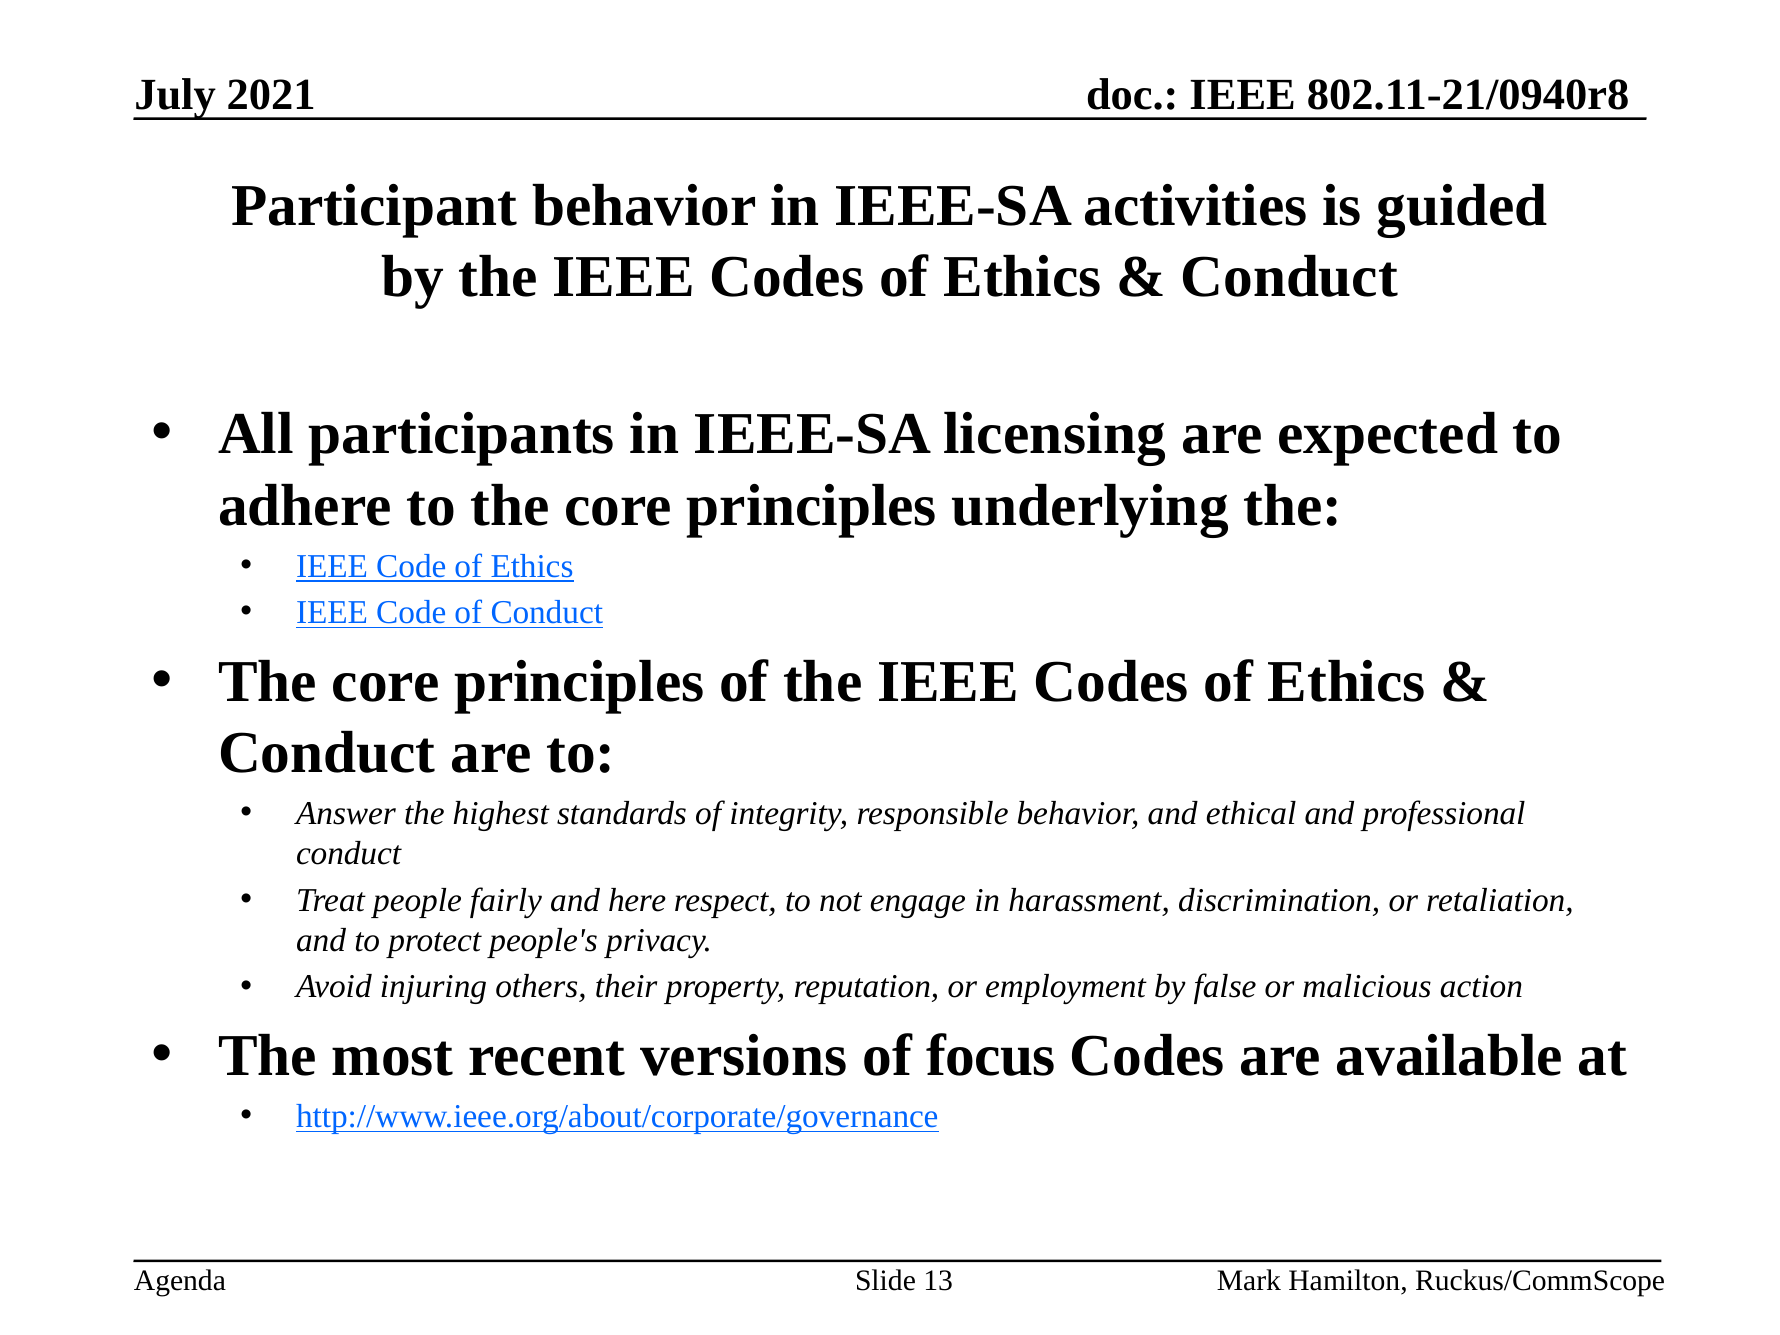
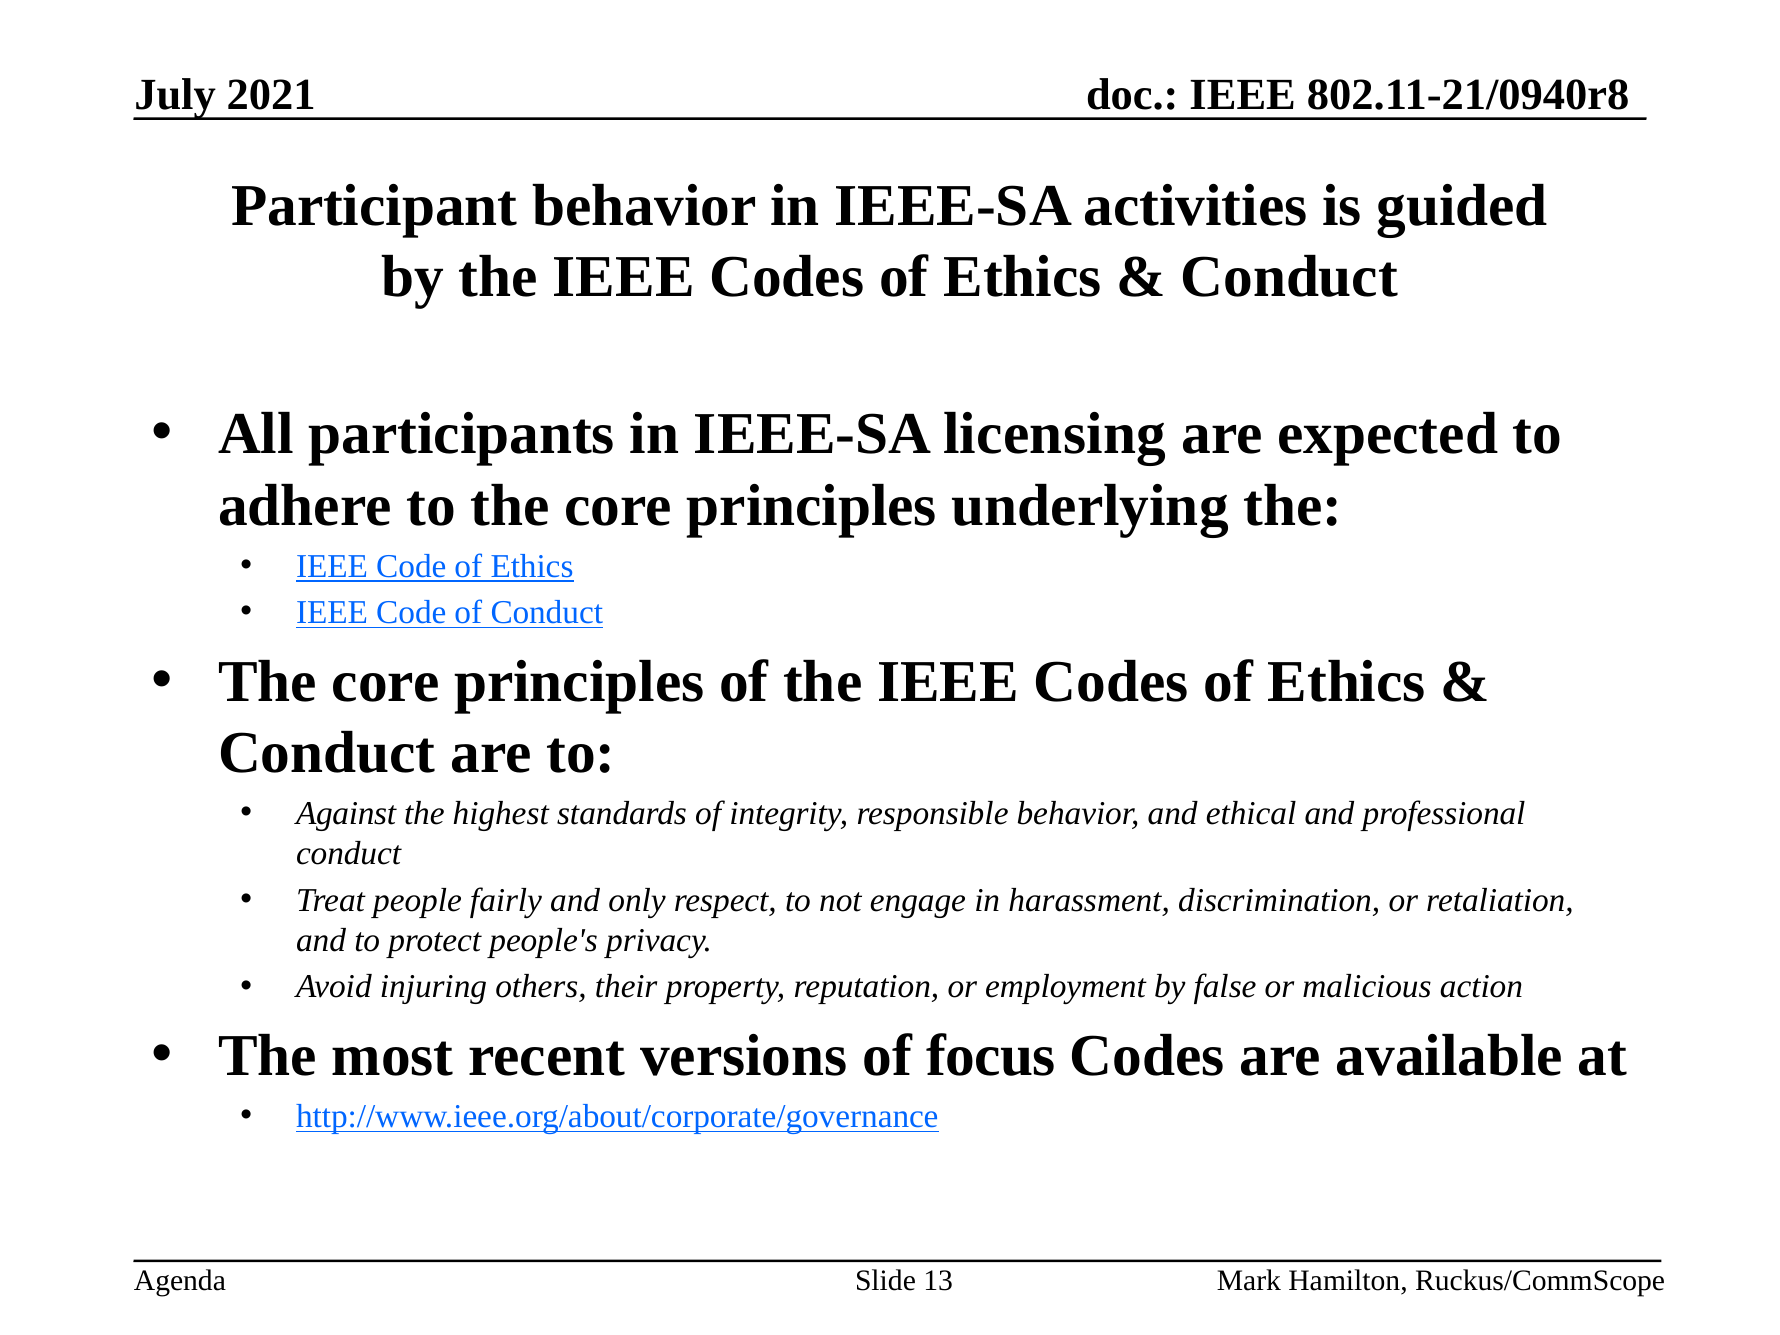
Answer: Answer -> Against (346, 814)
here: here -> only (637, 900)
